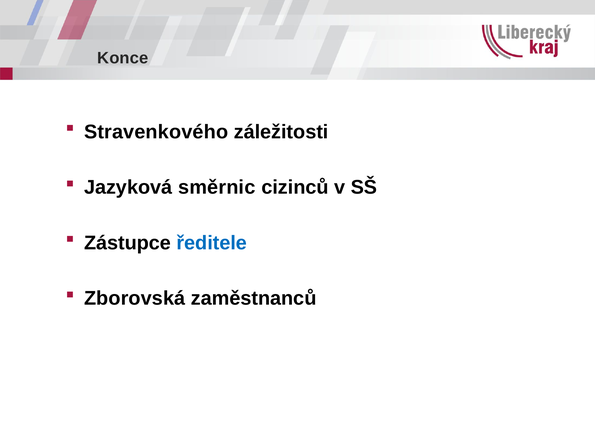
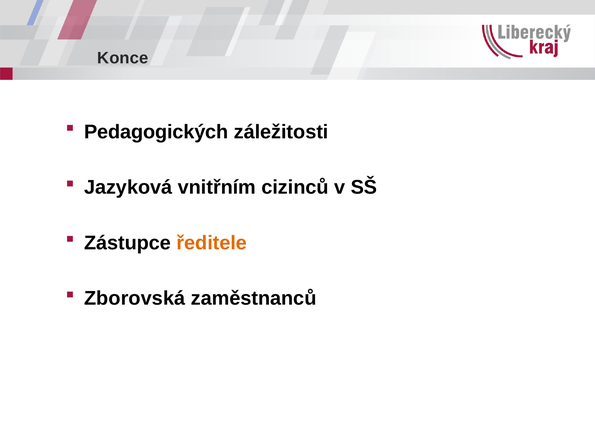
Stravenkového: Stravenkového -> Pedagogických (156, 132)
směrnic: směrnic -> vnitřním (217, 188)
ředitele colour: blue -> orange (212, 243)
